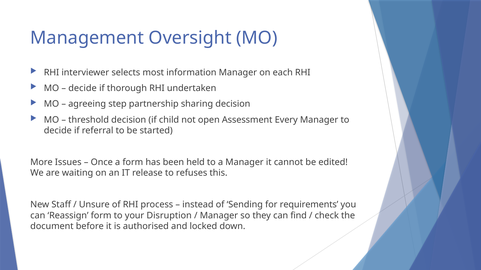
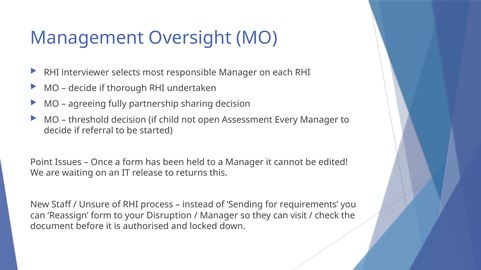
information: information -> responsible (191, 73)
step: step -> fully (117, 104)
More: More -> Point (41, 163)
refuses: refuses -> returns (192, 173)
find: find -> visit (299, 216)
